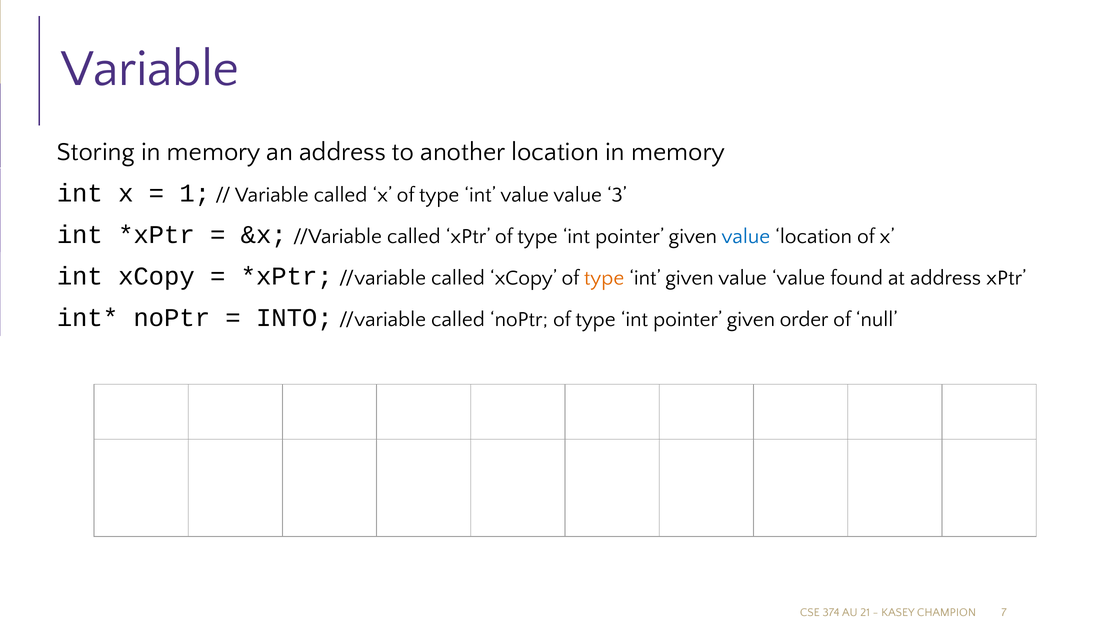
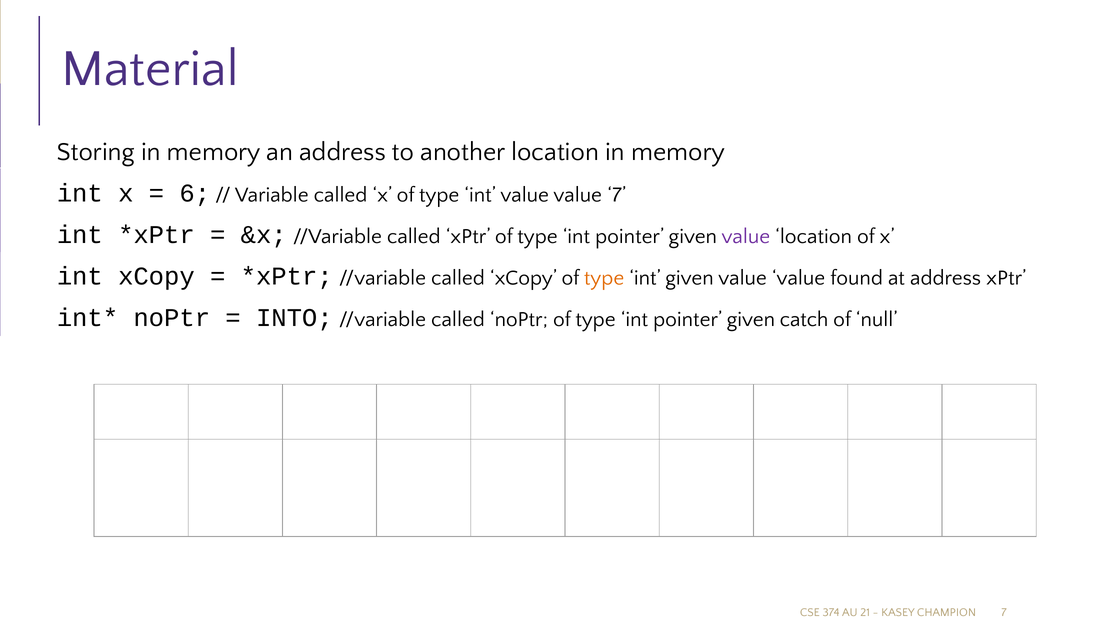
Variable: Variable -> Material (150, 68)
1: 1 -> 6 (195, 194)
value 3: 3 -> 7 (617, 195)
value colour: blue -> purple (746, 237)
order: order -> catch (804, 320)
